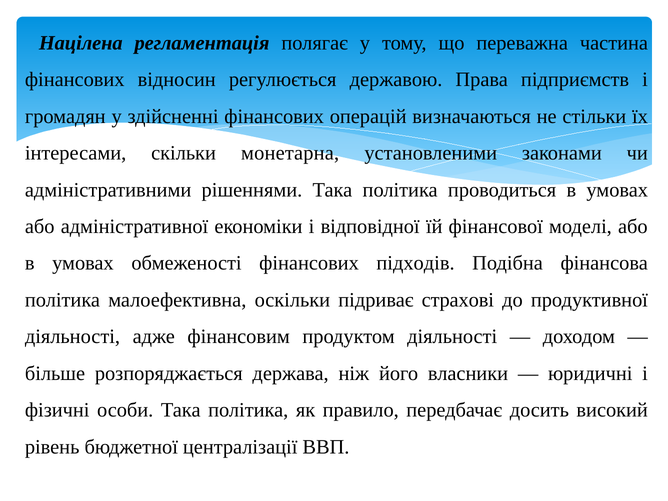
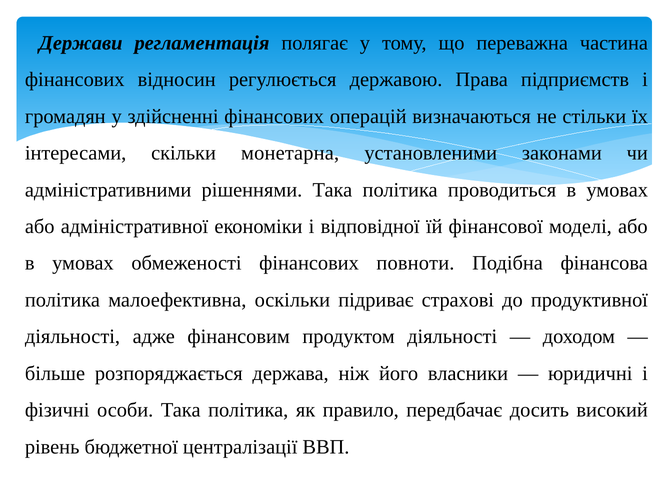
Націлена: Націлена -> Держави (81, 43)
підходів: підходів -> повноти (415, 263)
